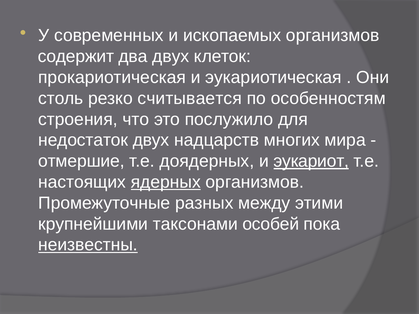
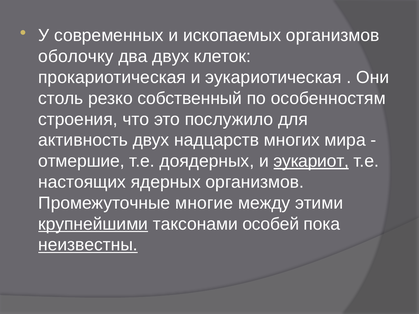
содержит: содержит -> оболочку (76, 57)
считывается: считывается -> собственный (190, 98)
недостаток: недостаток -> активность (83, 140)
ядерных underline: present -> none (166, 182)
разных: разных -> многие (204, 203)
крупнейшими underline: none -> present (93, 224)
